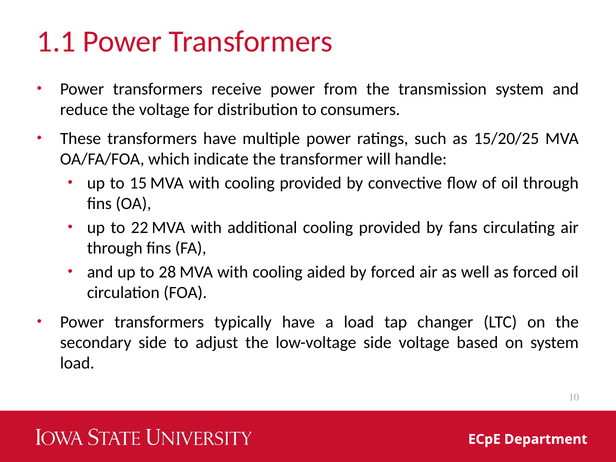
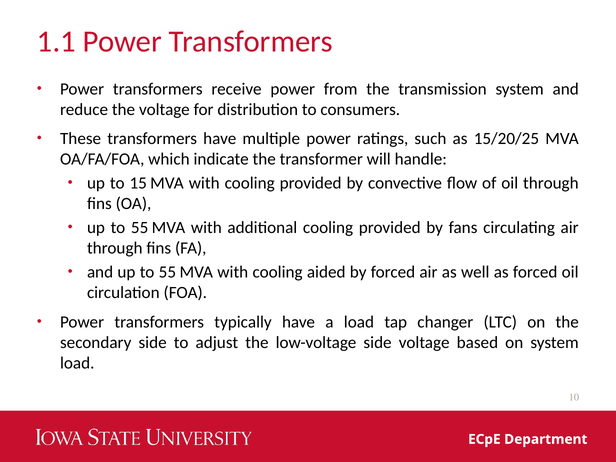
22: 22 -> 55 (140, 228)
and up to 28: 28 -> 55 (167, 272)
